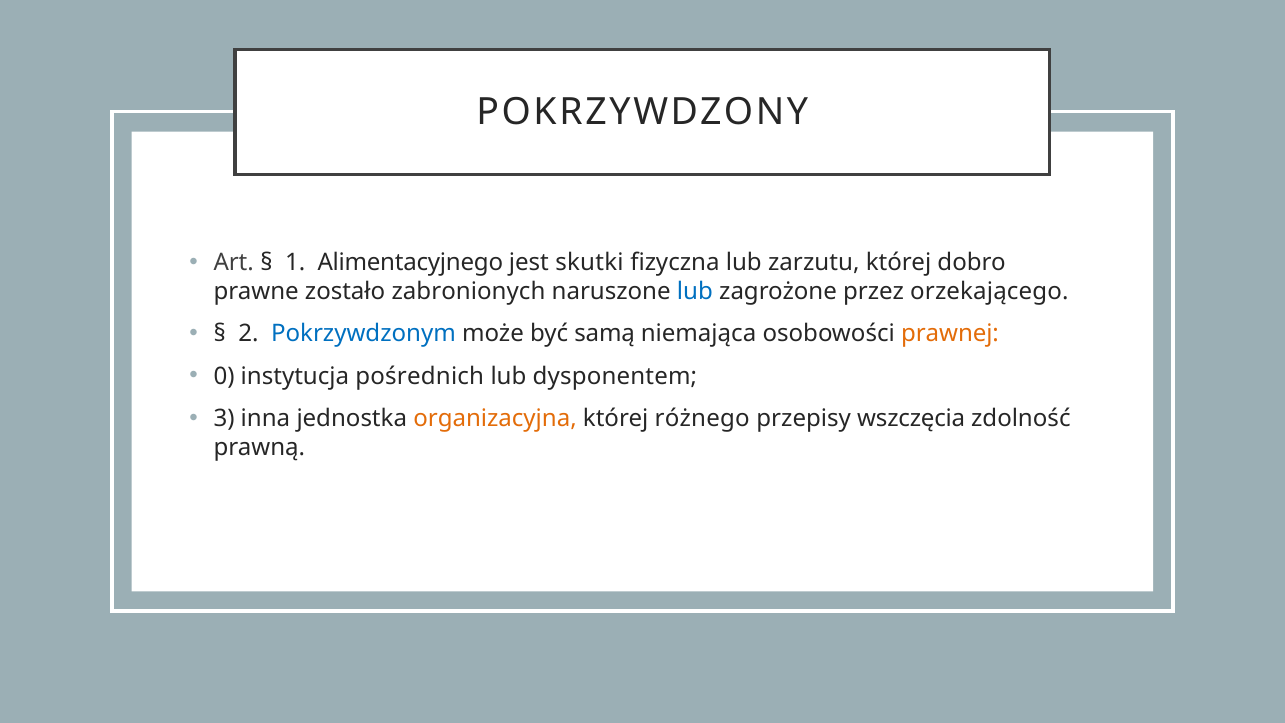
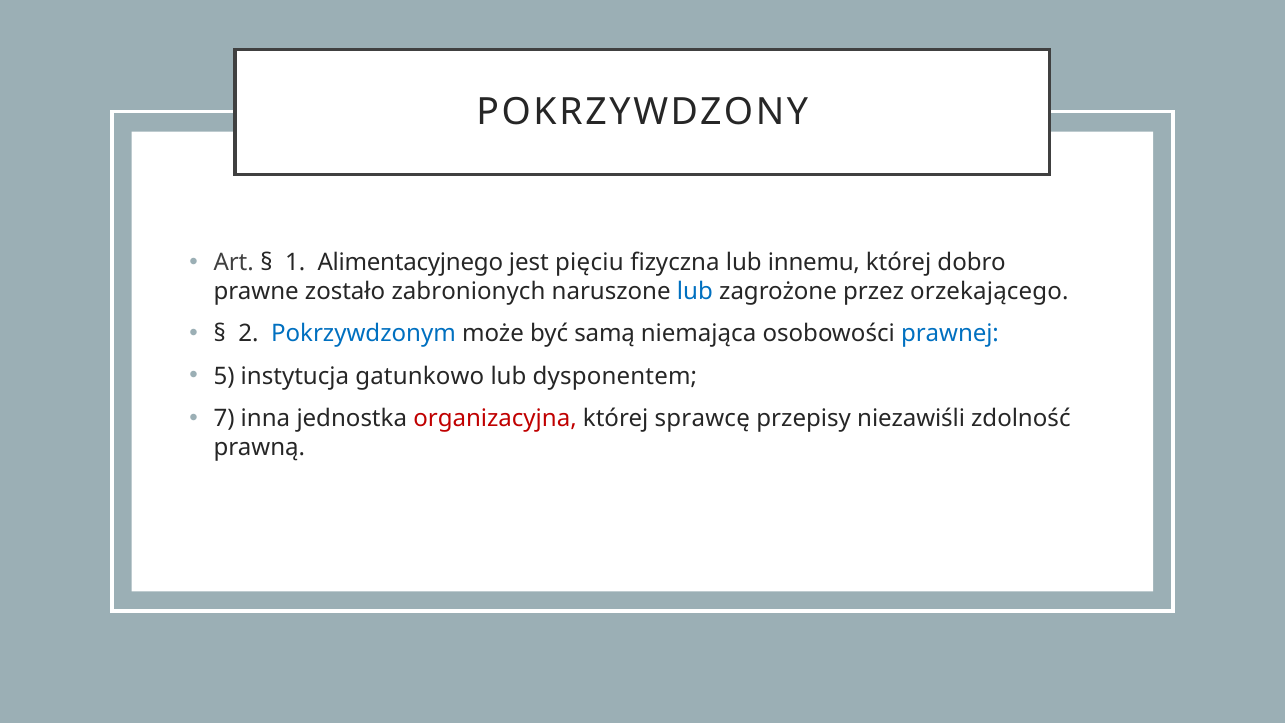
skutki: skutki -> pięciu (589, 262)
zarzutu: zarzutu -> innemu (814, 262)
prawnej colour: orange -> blue (950, 334)
0: 0 -> 5 (224, 376)
pośrednich: pośrednich -> gatunkowo (420, 376)
3: 3 -> 7 (224, 418)
organizacyjna colour: orange -> red (495, 418)
różnego: różnego -> sprawcę (702, 418)
wszczęcia: wszczęcia -> niezawiśli (911, 418)
